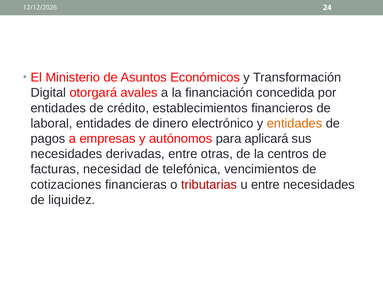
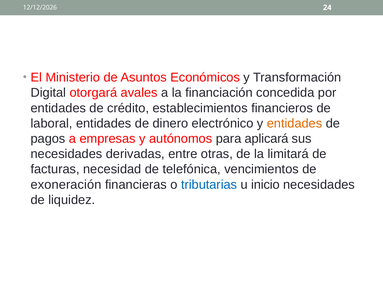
centros: centros -> limitará (288, 154)
cotizaciones: cotizaciones -> exoneración (66, 185)
tributarias colour: red -> blue (209, 185)
u entre: entre -> inicio (265, 185)
